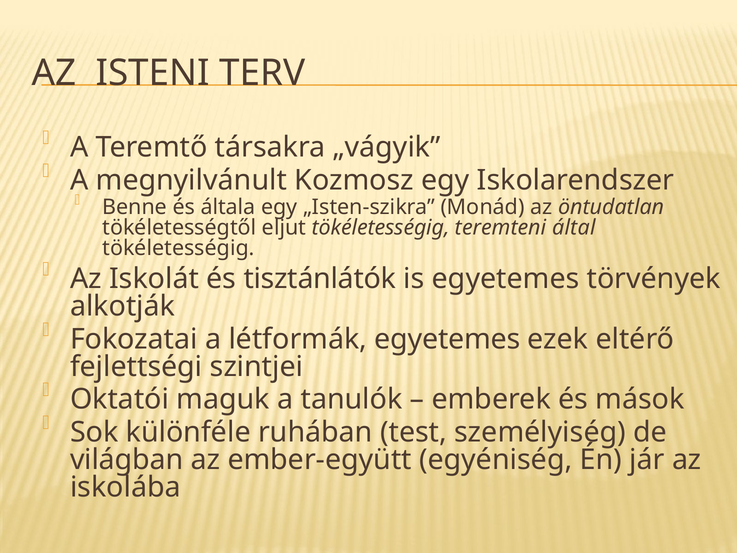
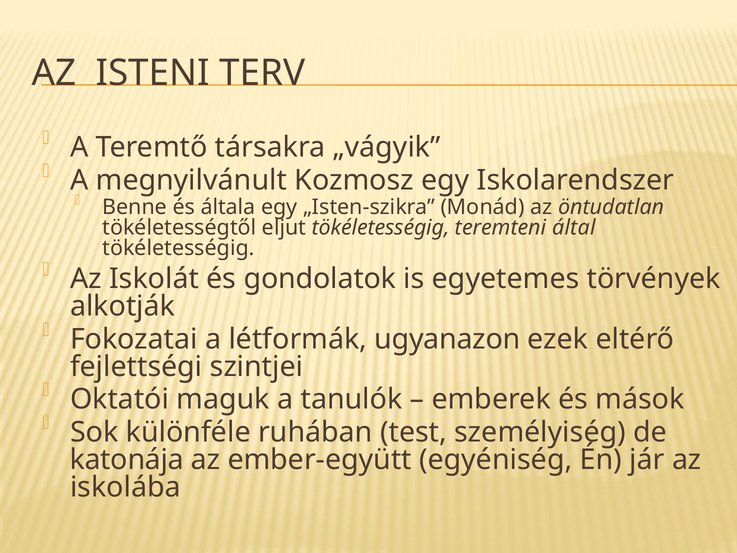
tisztánlátók: tisztánlátók -> gondolatok (320, 279)
létformák egyetemes: egyetemes -> ugyanazon (447, 339)
világban: világban -> katonája (127, 459)
